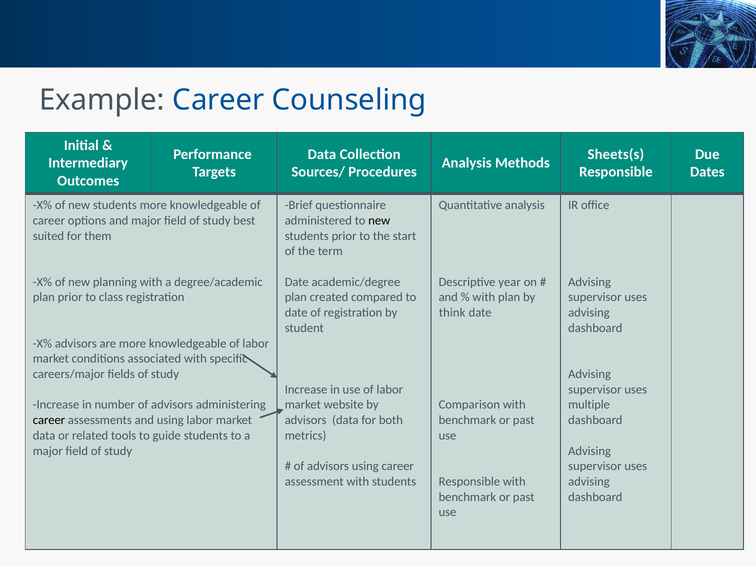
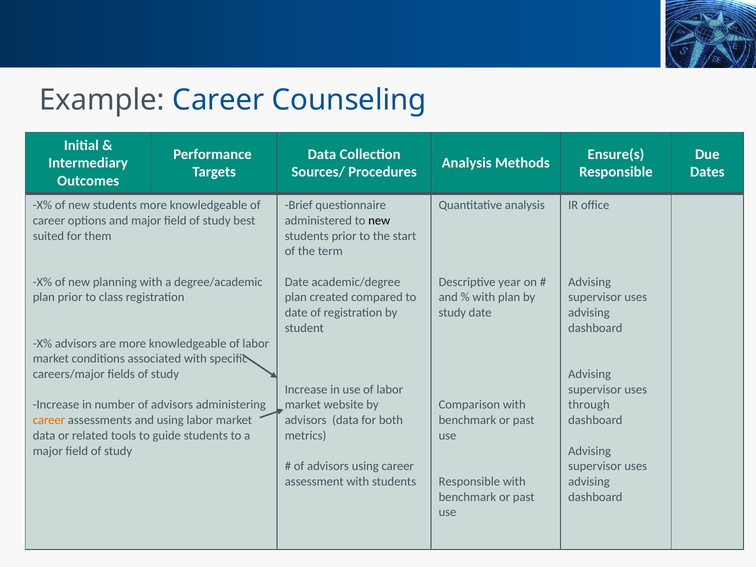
Sheets(s: Sheets(s -> Ensure(s (616, 154)
think: think -> study (452, 313)
multiple: multiple -> through (589, 405)
career colour: black -> orange (49, 420)
